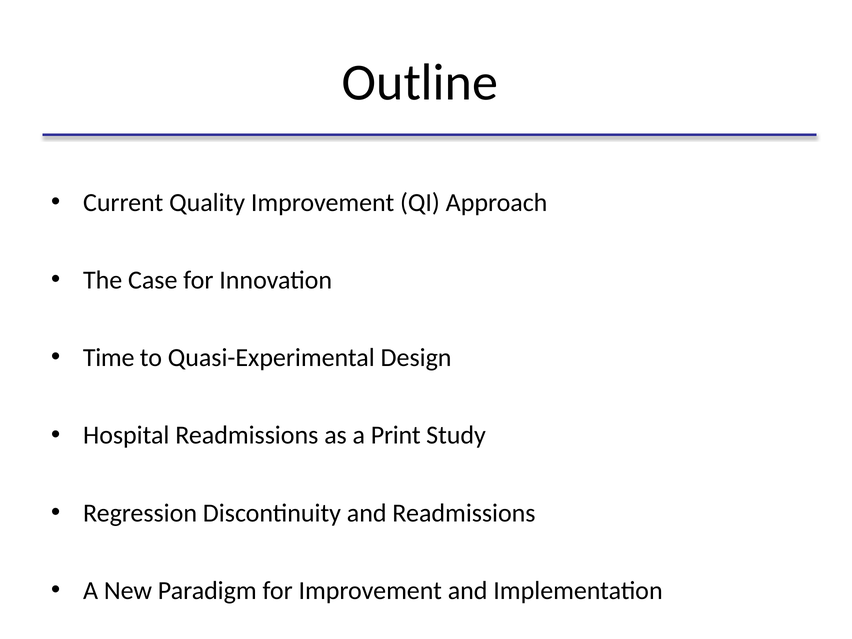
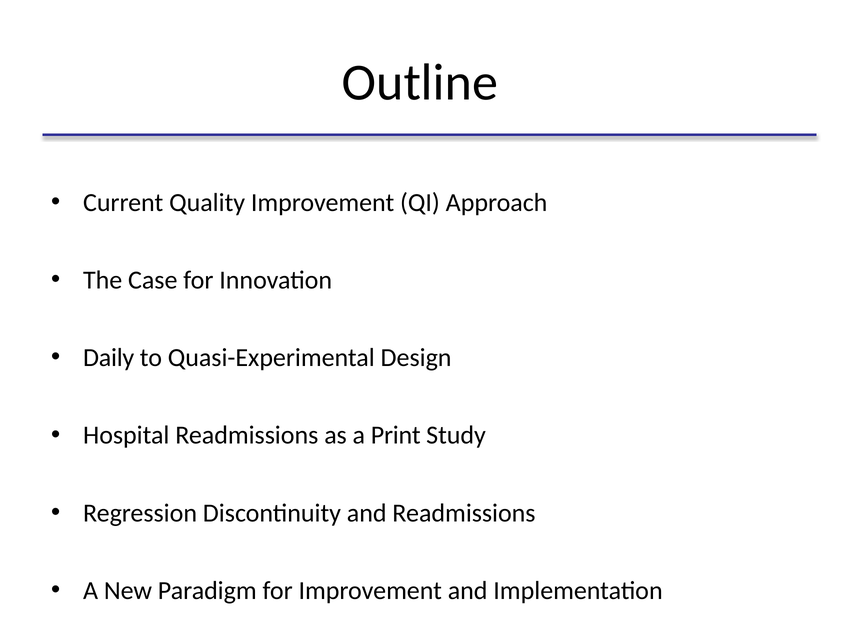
Time: Time -> Daily (109, 358)
